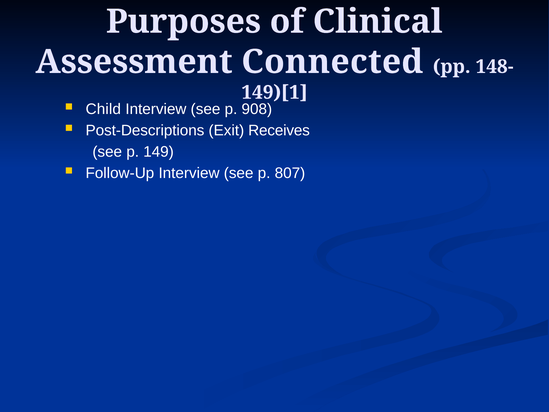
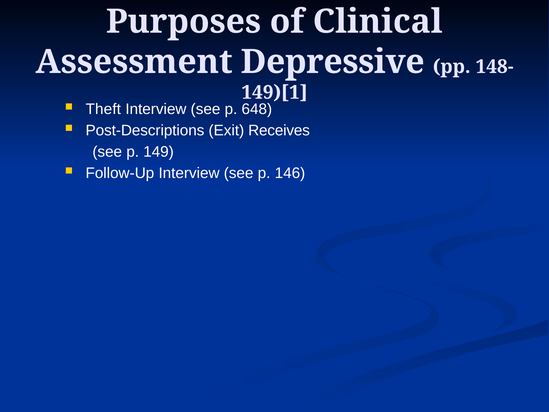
Connected: Connected -> Depressive (333, 62)
Child: Child -> Theft (103, 109)
908: 908 -> 648 (257, 109)
807: 807 -> 146 (290, 173)
